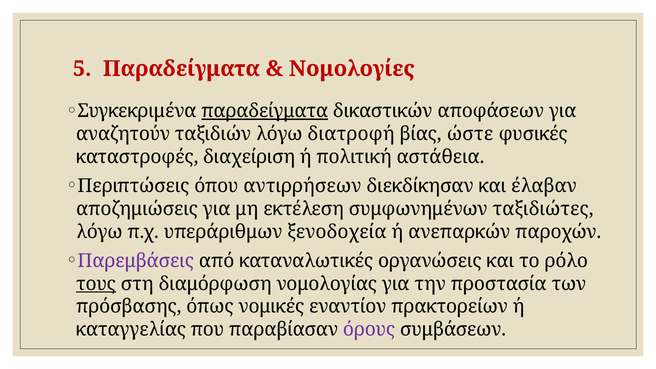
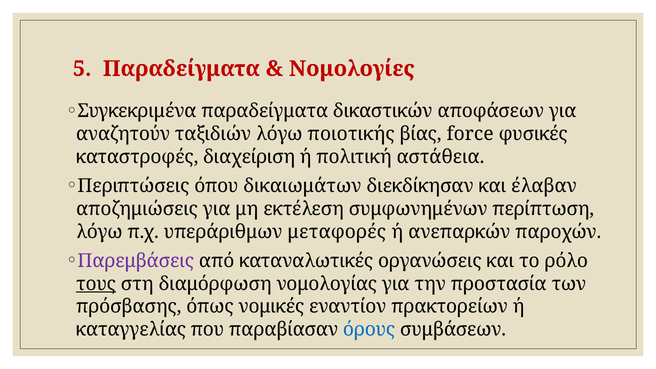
παραδείγματα underline: present -> none (265, 111)
διατροφή: διατροφή -> ποιοτικής (351, 134)
ώστε: ώστε -> force (470, 134)
αντιρρήσεων: αντιρρήσεων -> δικαιωμάτων (302, 186)
ταξιδιώτες: ταξιδιώτες -> περίπτωση (543, 209)
ξενοδοχεία: ξενοδοχεία -> μεταφορές (337, 232)
όρους colour: purple -> blue (369, 330)
